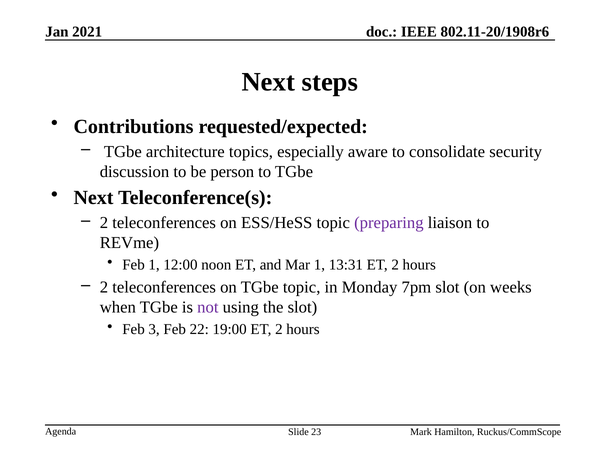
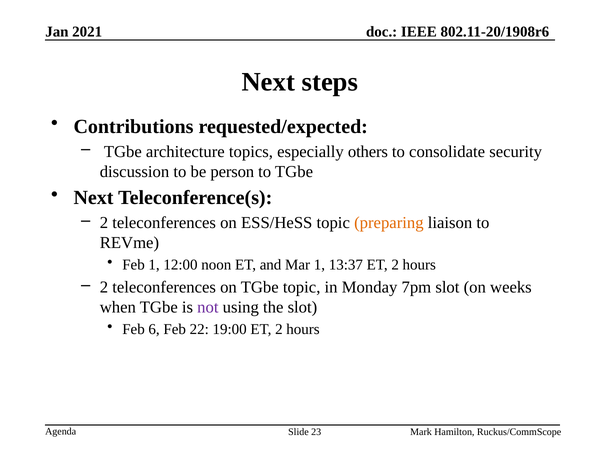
aware: aware -> others (368, 152)
preparing colour: purple -> orange (389, 223)
13:31: 13:31 -> 13:37 (346, 265)
3: 3 -> 6 (154, 329)
